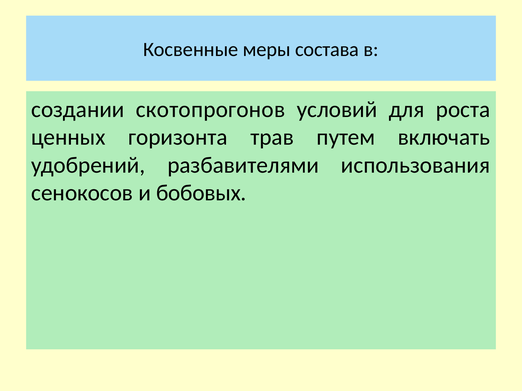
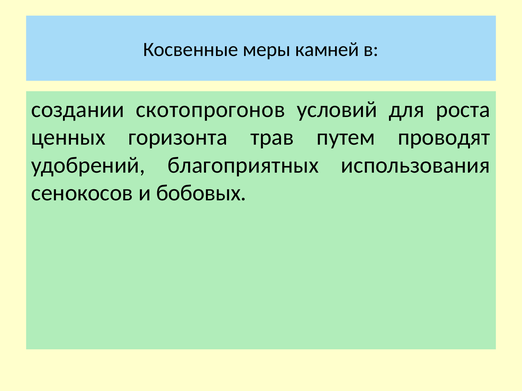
состава: состава -> камней (327, 50)
включать: включать -> проводят (444, 137)
разбавителями: разбавителями -> благоприятных (243, 165)
